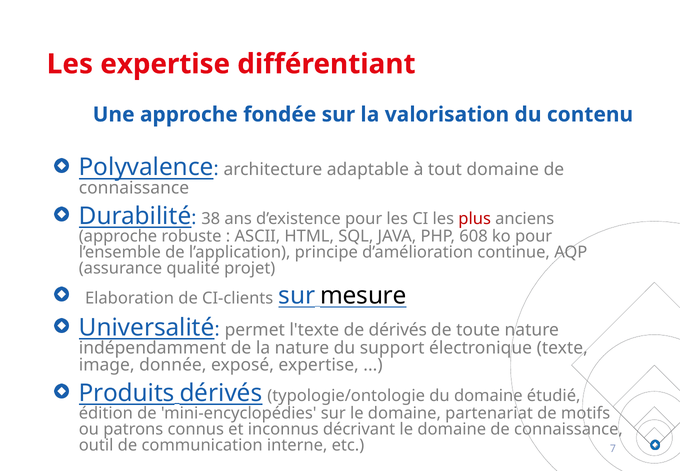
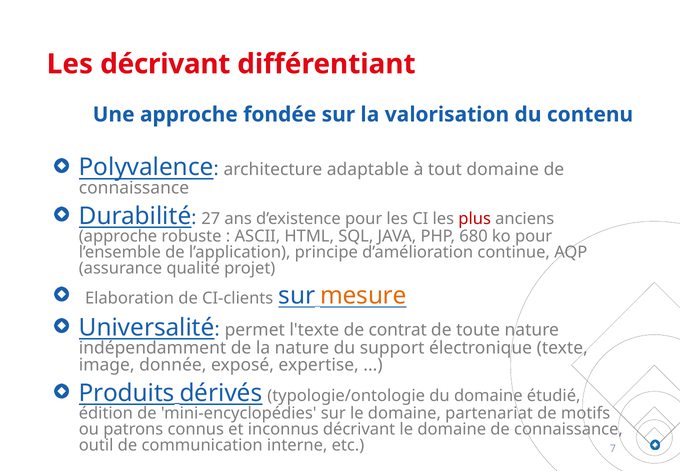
Les expertise: expertise -> décrivant (165, 64)
38: 38 -> 27 (211, 218)
608: 608 -> 680 (474, 236)
mesure colour: black -> orange (363, 296)
de dérivés: dérivés -> contrat (398, 330)
